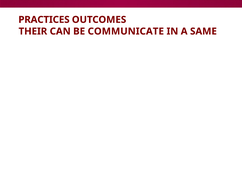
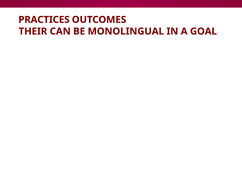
COMMUNICATE: COMMUNICATE -> MONOLINGUAL (126, 31)
SAME: SAME -> GOAL (203, 31)
